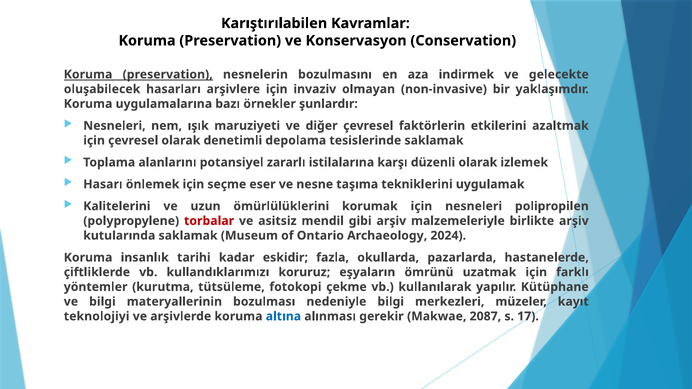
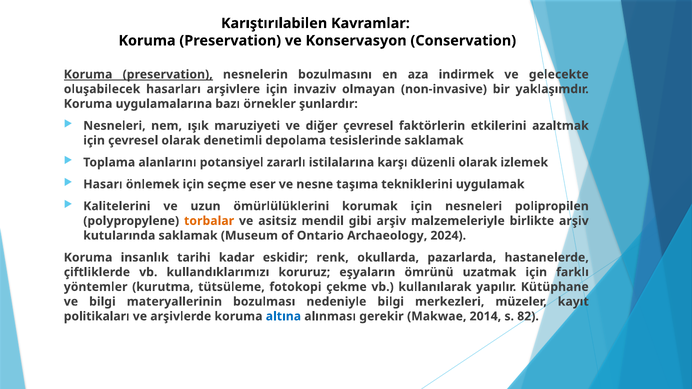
torbalar colour: red -> orange (209, 221)
fazla: fazla -> renk (333, 258)
teknolojiyi: teknolojiyi -> politikaları (97, 316)
2087: 2087 -> 2014 (485, 316)
17: 17 -> 82 (528, 316)
